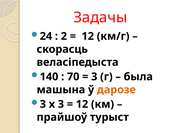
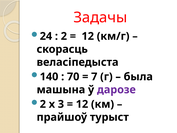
3: 3 -> 7 (94, 77)
дарозе colour: orange -> purple (116, 90)
3: 3 -> 2 (43, 104)
